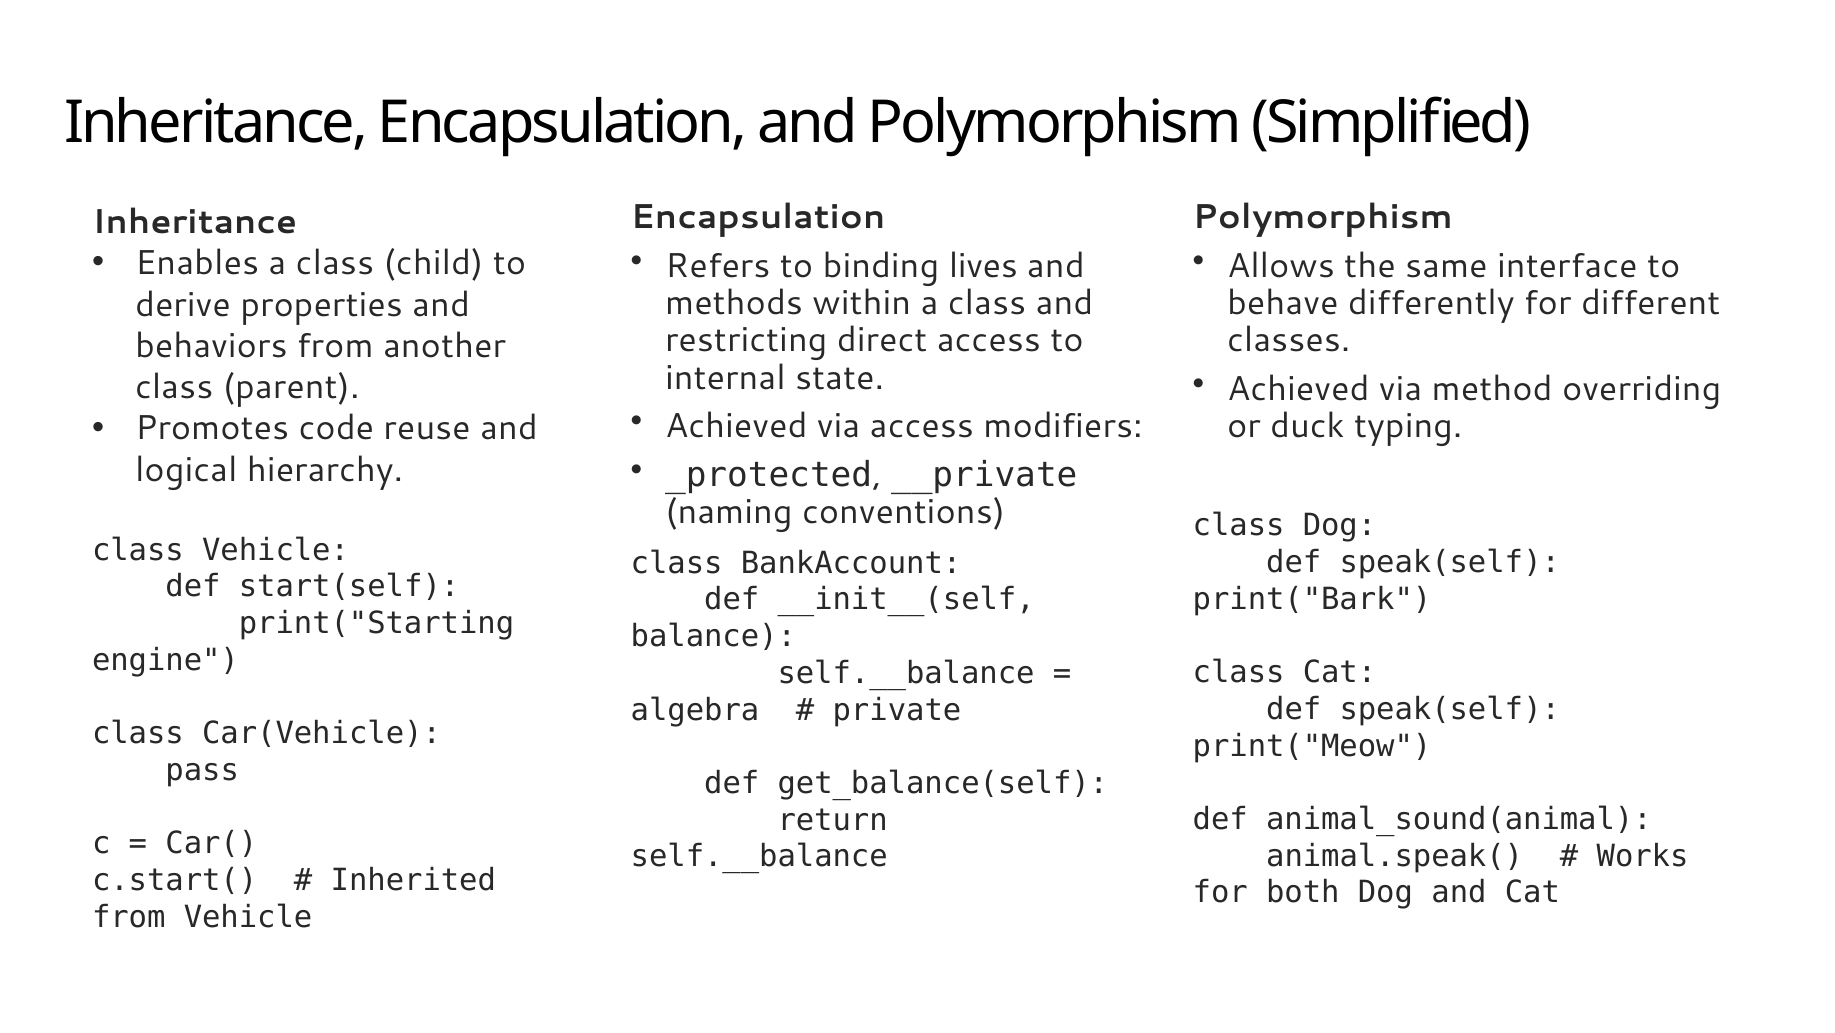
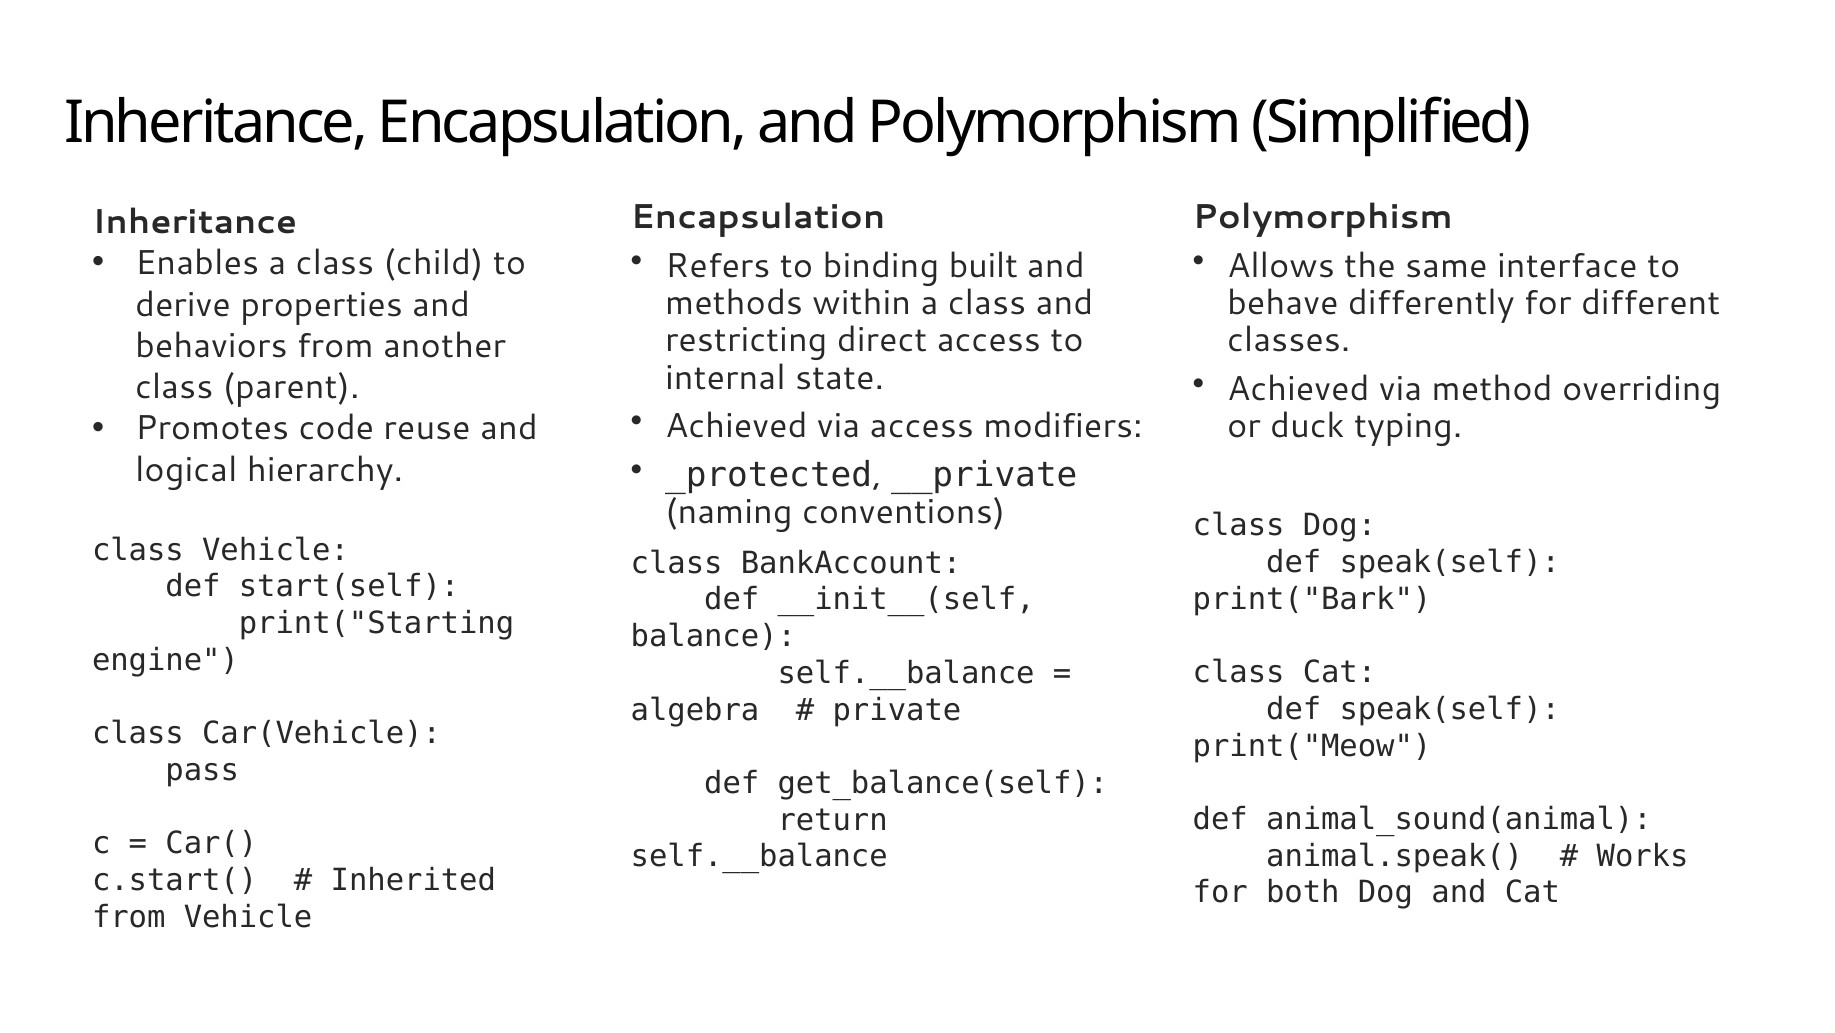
lives: lives -> built (983, 266)
